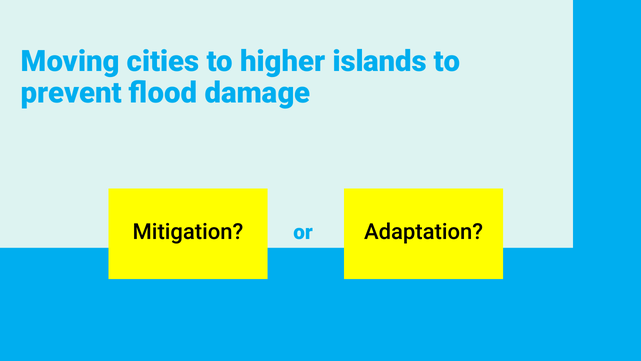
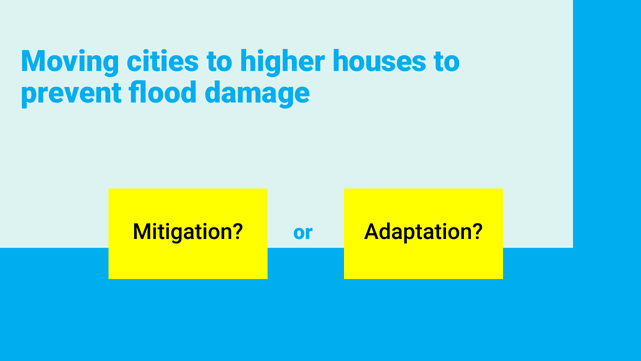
islands: islands -> houses (380, 61)
